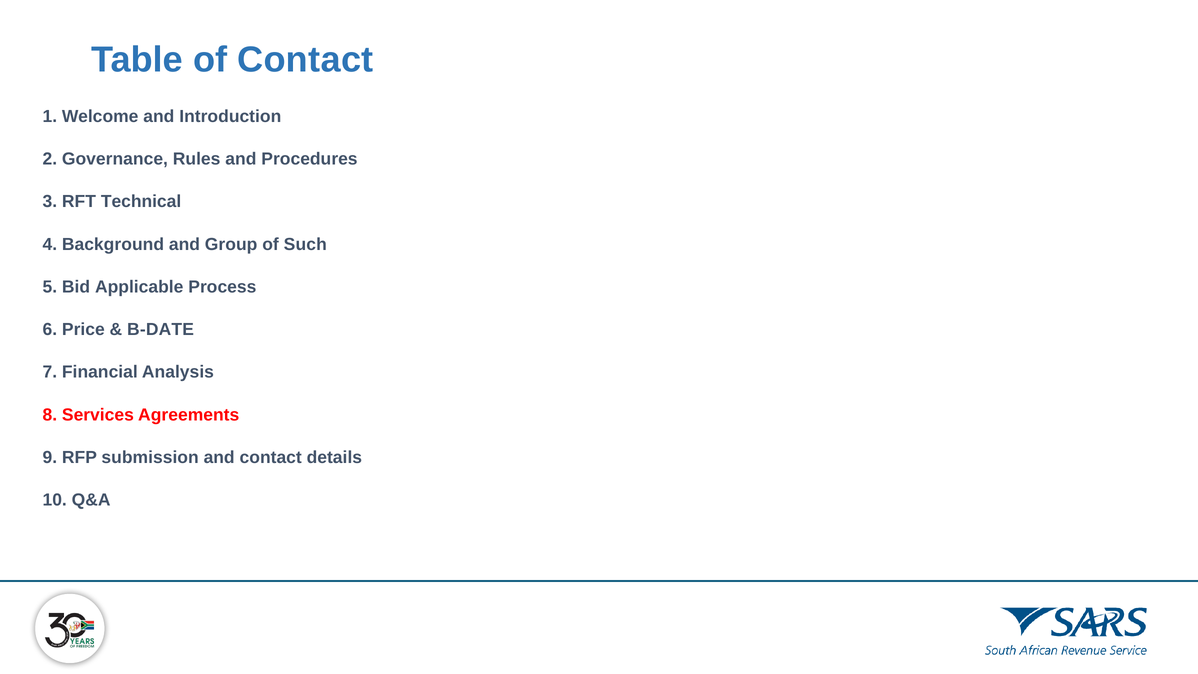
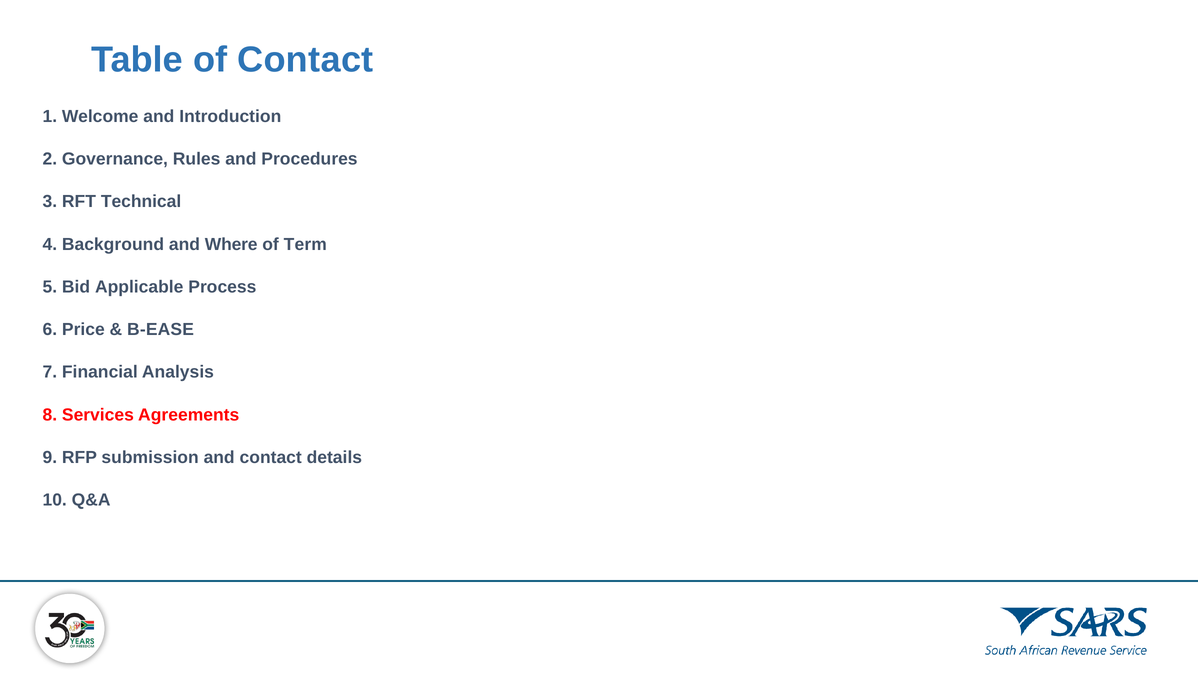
Group: Group -> Where (231, 244)
Such: Such -> Term (305, 244)
B-DATE: B-DATE -> B-EASE (161, 329)
